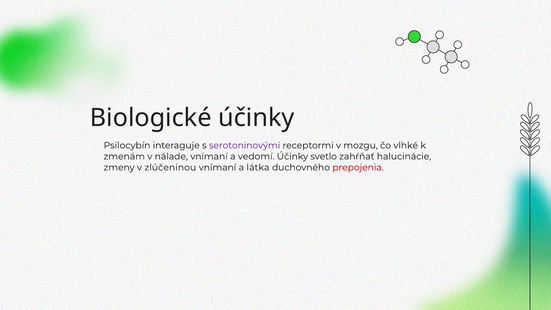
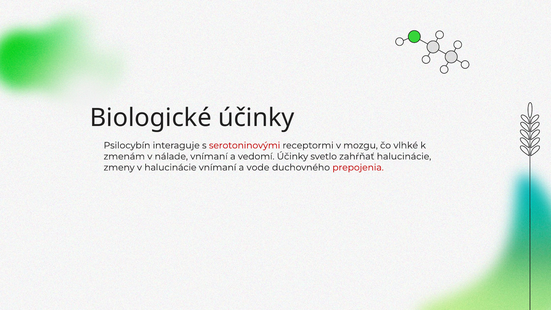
serotoninovými colour: purple -> red (245, 145)
v zlúčeninou: zlúčeninou -> halucinácie (170, 167)
látka: látka -> vode (258, 167)
